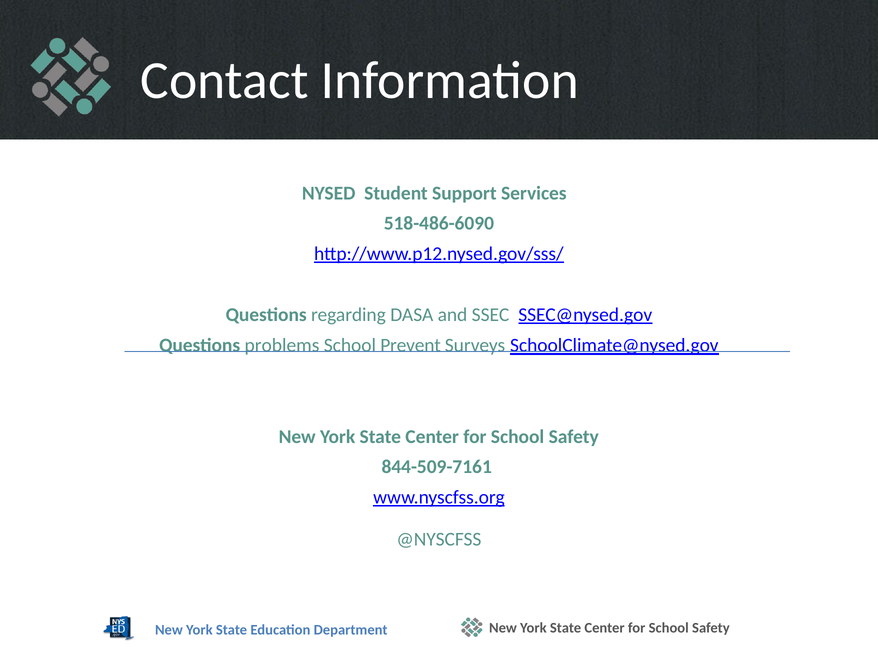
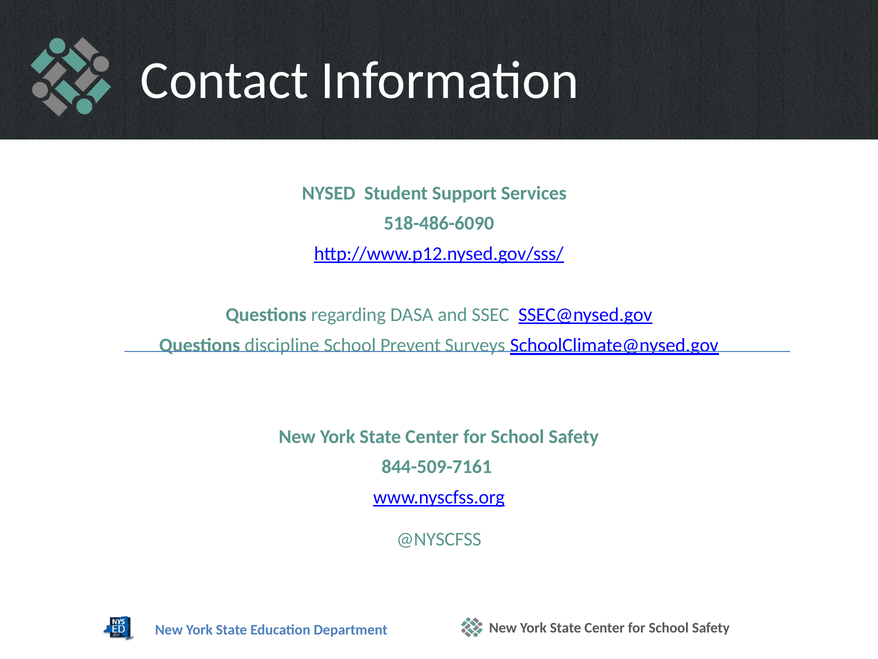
problems: problems -> discipline (282, 345)
